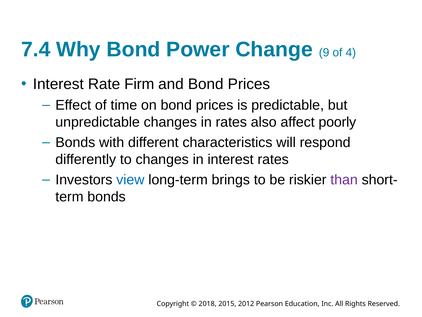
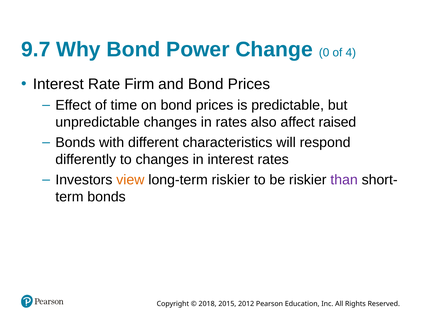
7.4: 7.4 -> 9.7 (36, 49)
9: 9 -> 0 (324, 52)
poorly: poorly -> raised (337, 122)
view colour: blue -> orange (130, 180)
long-term brings: brings -> riskier (231, 180)
